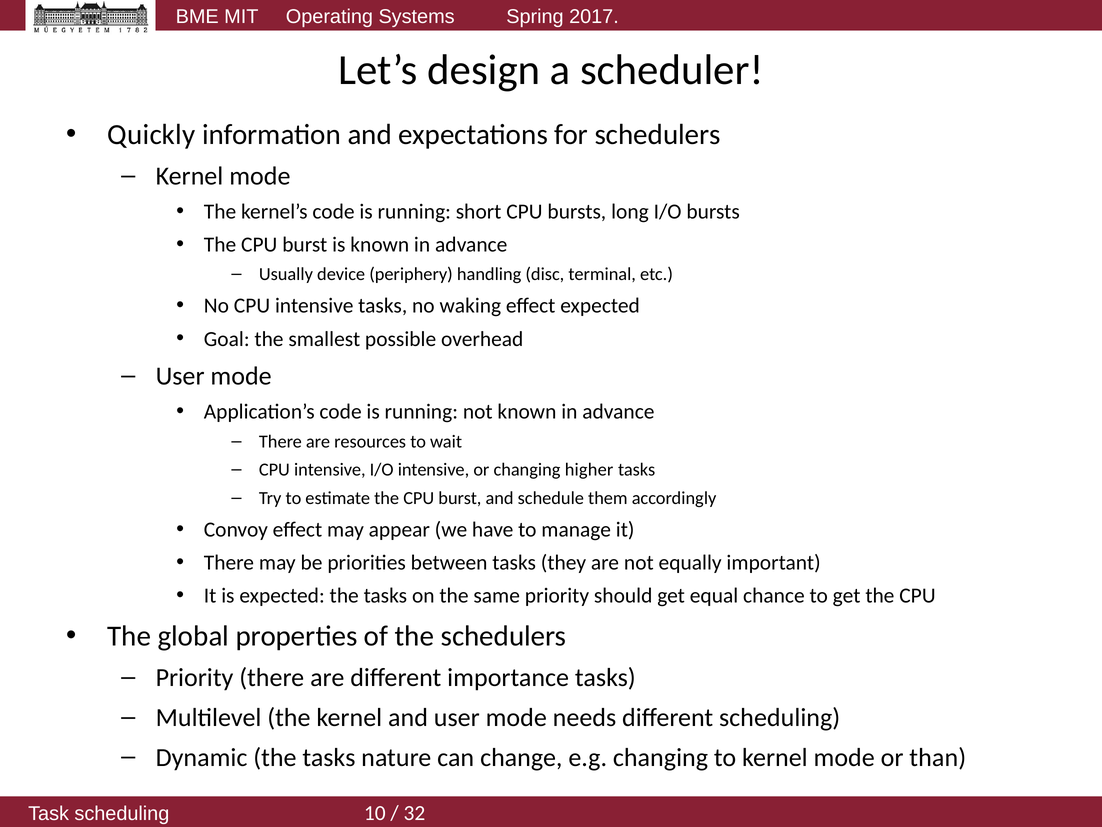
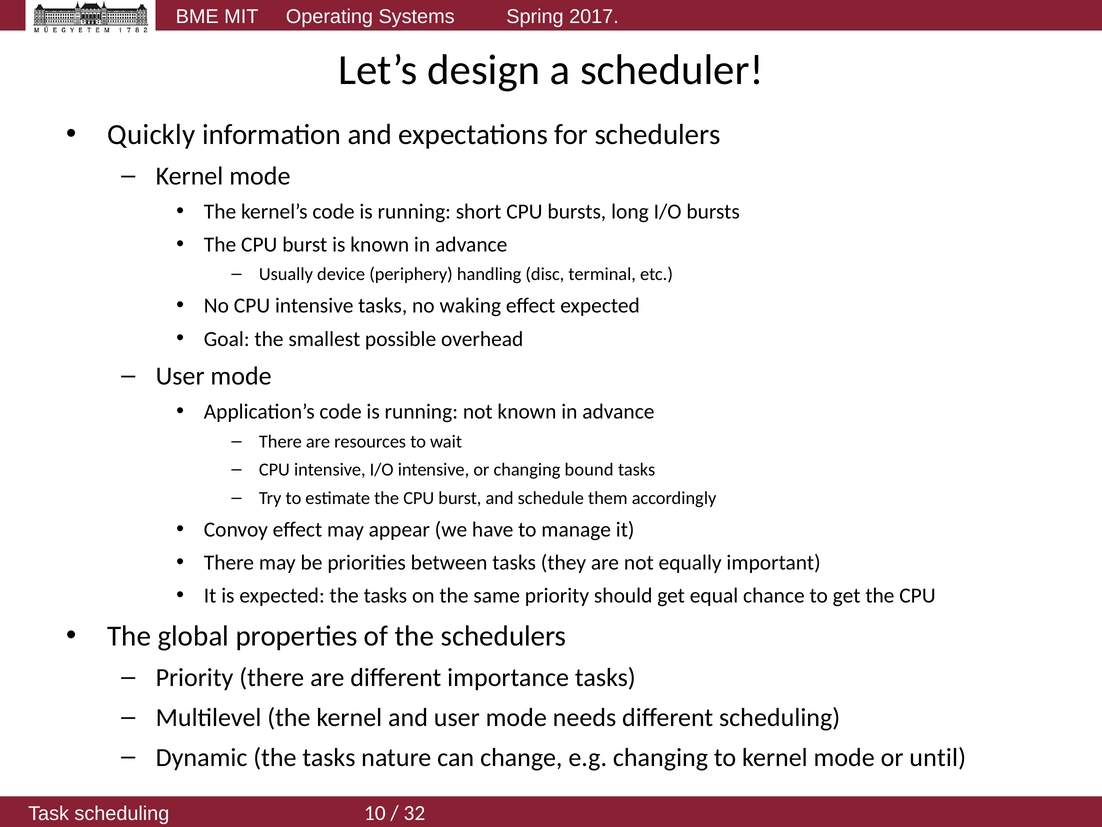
higher: higher -> bound (589, 470)
than: than -> until (938, 757)
